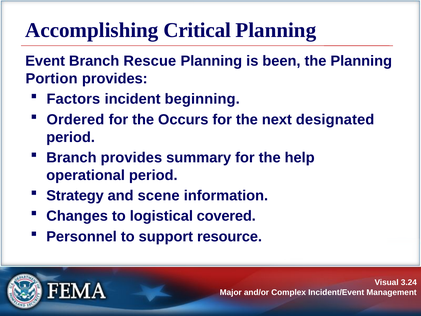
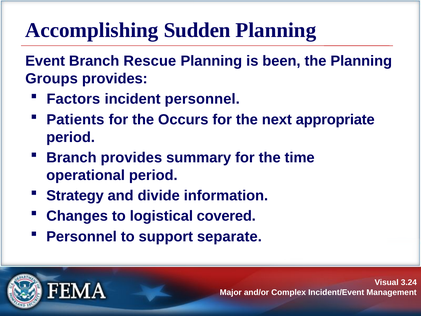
Critical: Critical -> Sudden (197, 30)
Portion: Portion -> Groups (52, 79)
incident beginning: beginning -> personnel (202, 99)
Ordered: Ordered -> Patients (75, 120)
designated: designated -> appropriate (335, 120)
help: help -> time (300, 158)
scene: scene -> divide (159, 196)
resource: resource -> separate (229, 236)
